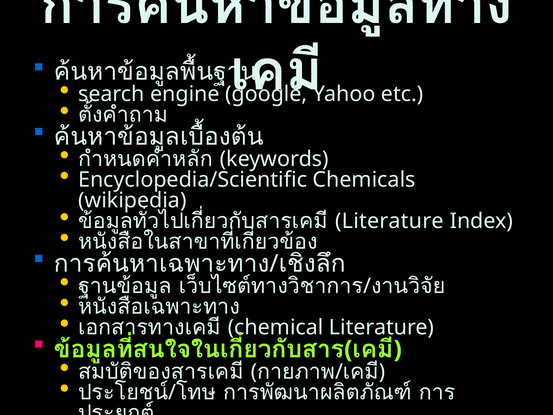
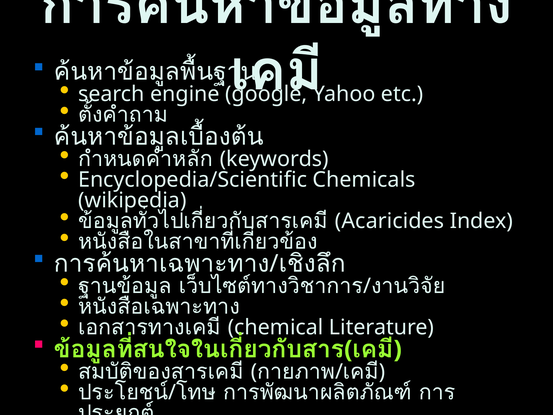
Literature: Literature -> Acaricides (390, 221)
